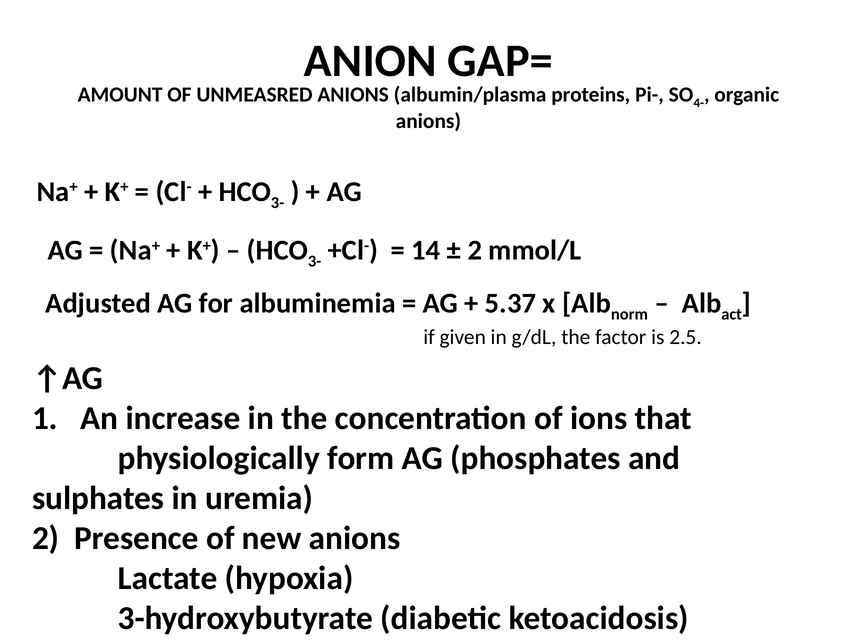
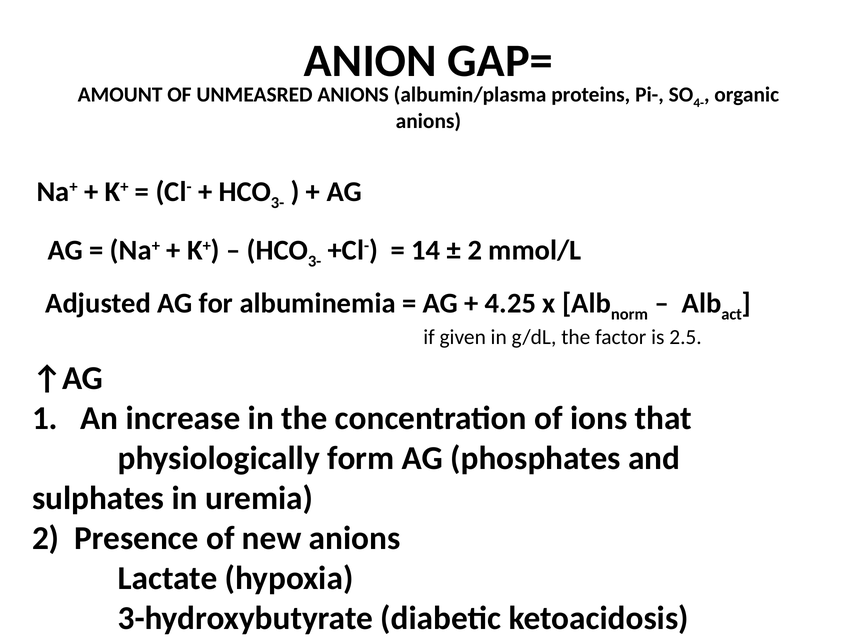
5.37: 5.37 -> 4.25 (511, 303)
